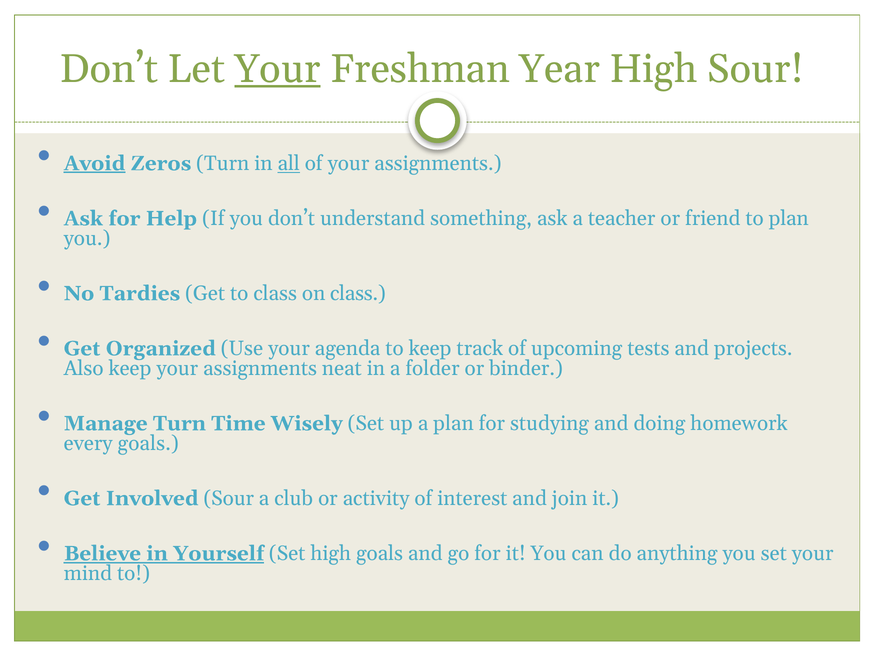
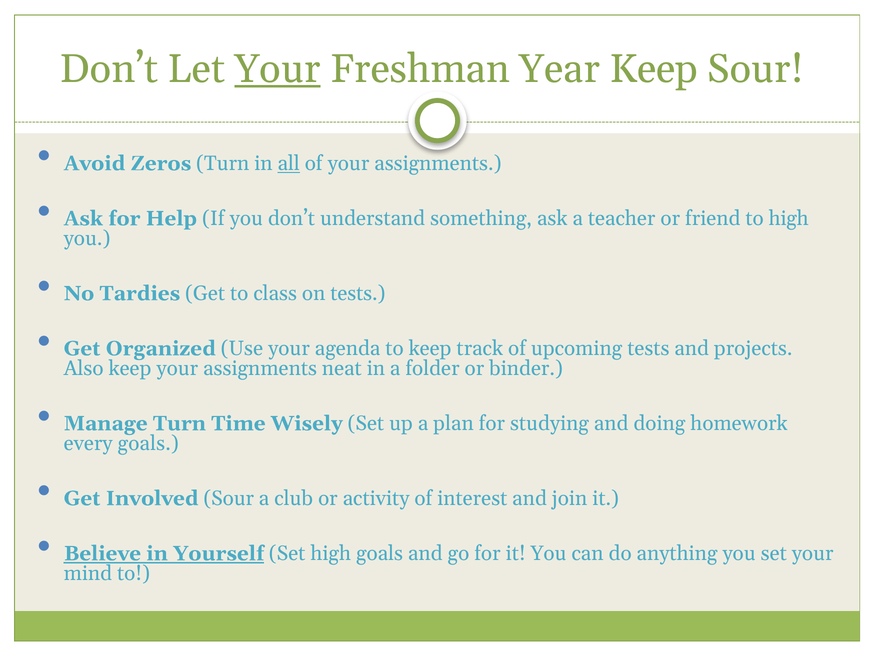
Year High: High -> Keep (654, 69)
Avoid underline: present -> none (95, 163)
to plan: plan -> high (789, 219)
on class: class -> tests (358, 294)
